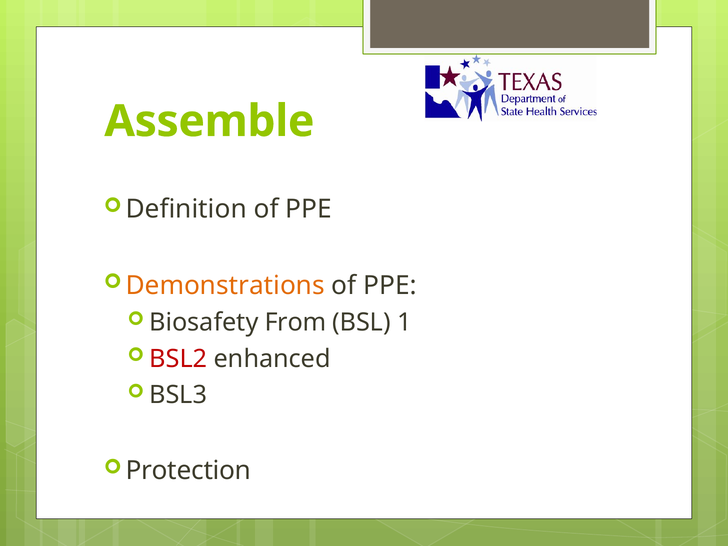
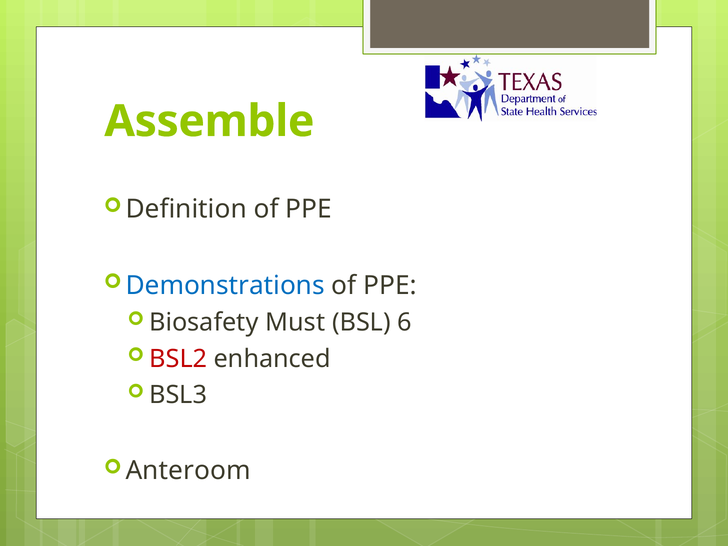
Demonstrations colour: orange -> blue (225, 285)
From: From -> Must (295, 322)
1: 1 -> 6 (405, 322)
Protection: Protection -> Anteroom (188, 471)
